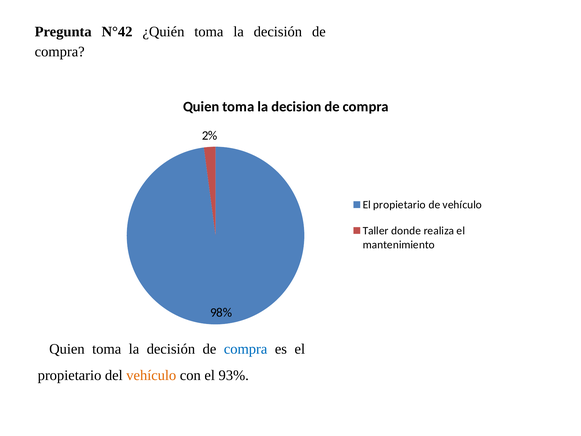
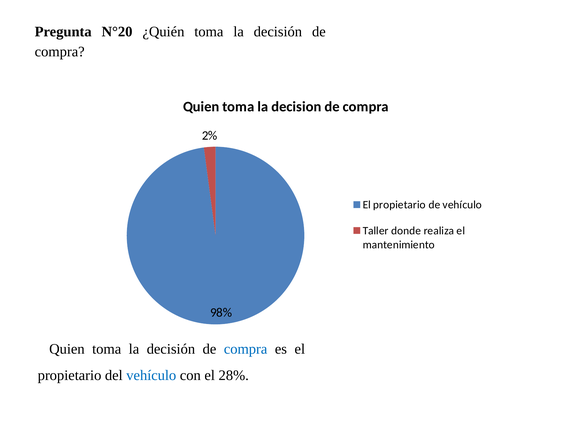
N°42: N°42 -> N°20 (117, 32)
vehículo colour: orange -> blue (151, 375)
93%: 93% -> 28% (234, 375)
